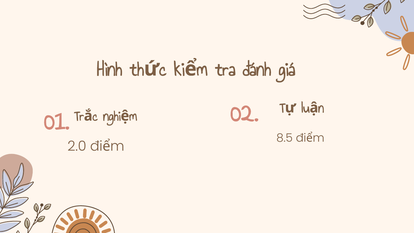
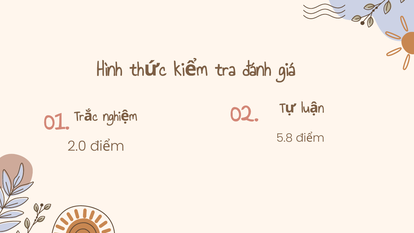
8.5: 8.5 -> 5.8 (285, 138)
